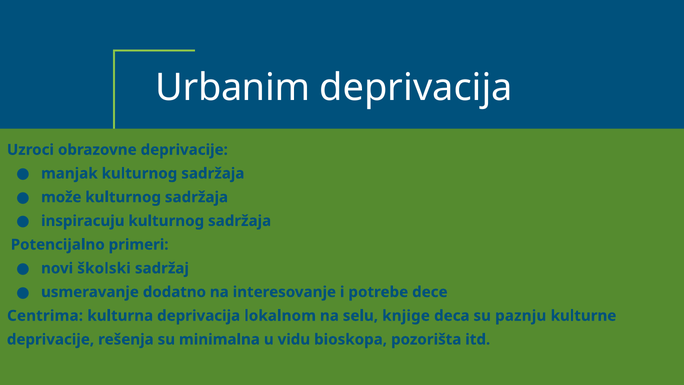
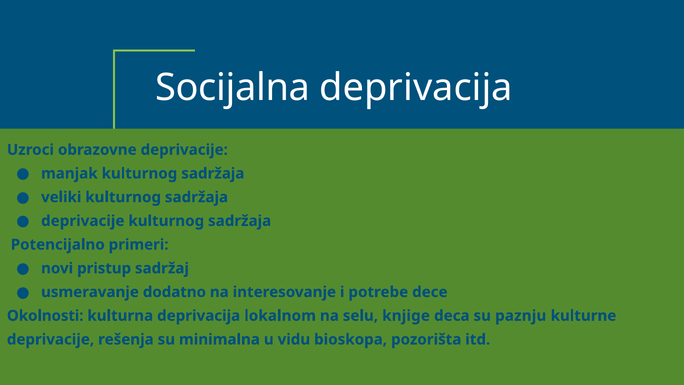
Urbanim: Urbanim -> Socijalna (233, 88)
može: može -> veliki (61, 197)
inspiracuju: inspiracuju -> deprivacije (83, 221)
školski: školski -> pristup (104, 268)
Centrima: Centrima -> Okolnosti (45, 316)
